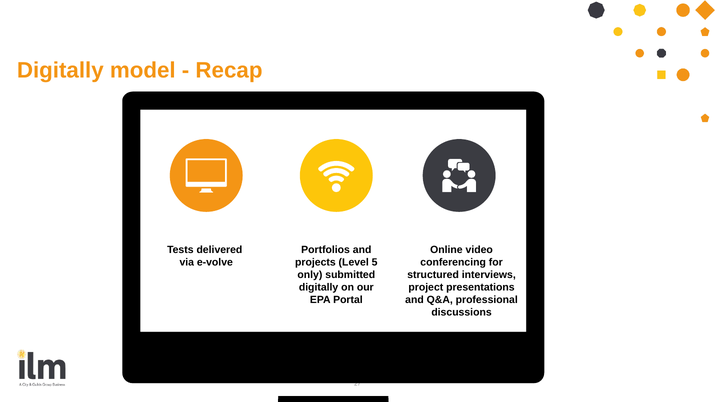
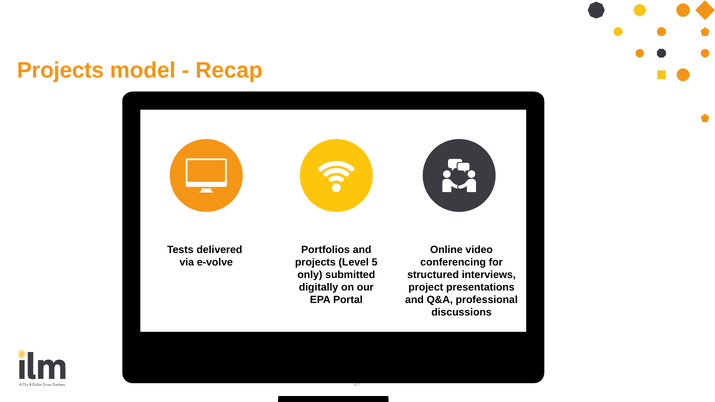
Digitally: Digitally -> Projects (60, 70)
